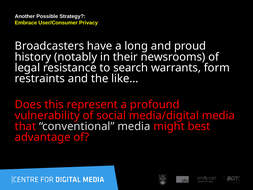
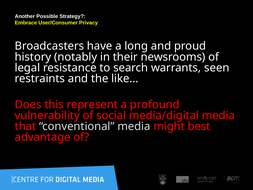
form: form -> seen (217, 68)
